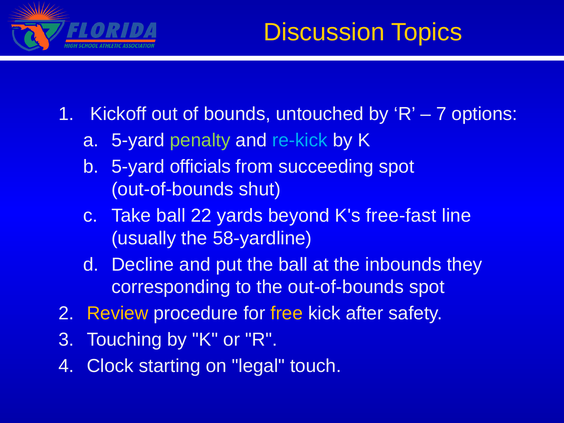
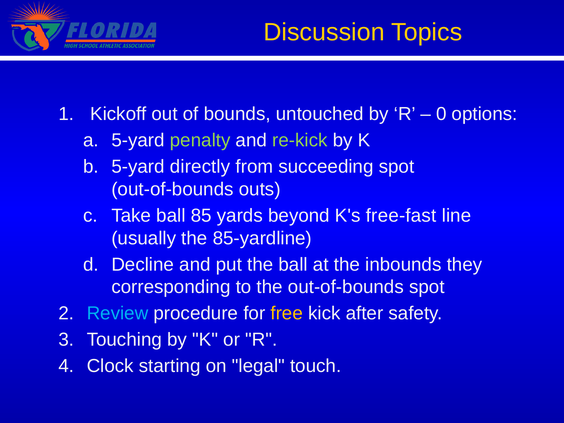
7: 7 -> 0 (441, 114)
re-kick colour: light blue -> light green (300, 140)
officials: officials -> directly (200, 167)
shut: shut -> outs (260, 189)
22: 22 -> 85 (201, 216)
58-yardline: 58-yardline -> 85-yardline (262, 238)
Review colour: yellow -> light blue (118, 313)
